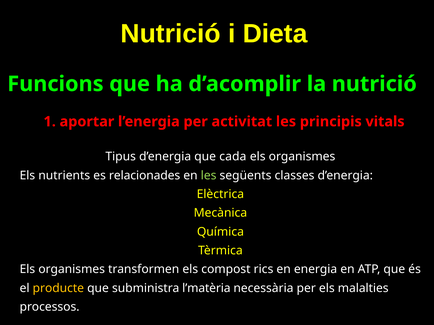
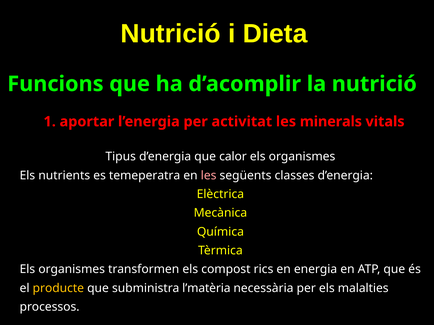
principis: principis -> minerals (331, 122)
cada: cada -> calor (233, 157)
relacionades: relacionades -> temeperatra (145, 176)
les colour: light green -> pink (209, 176)
